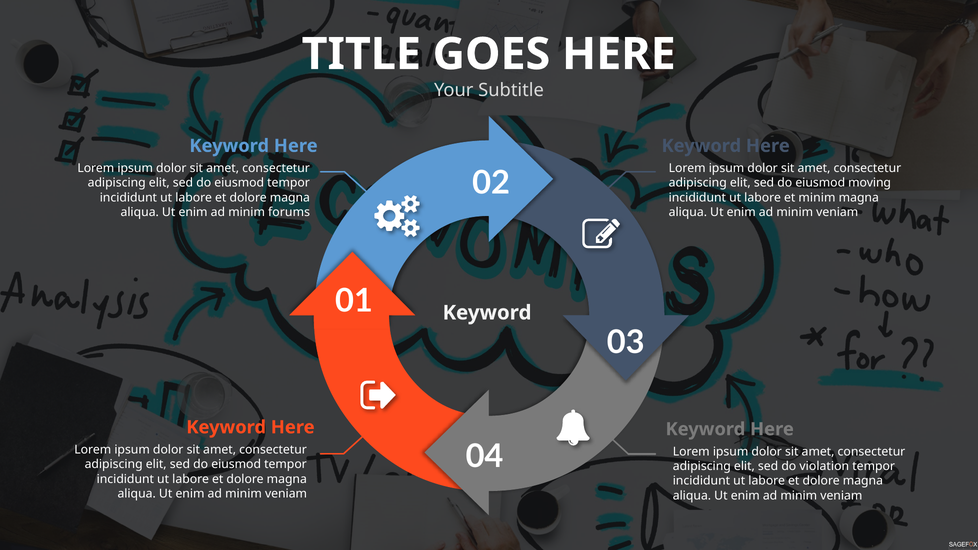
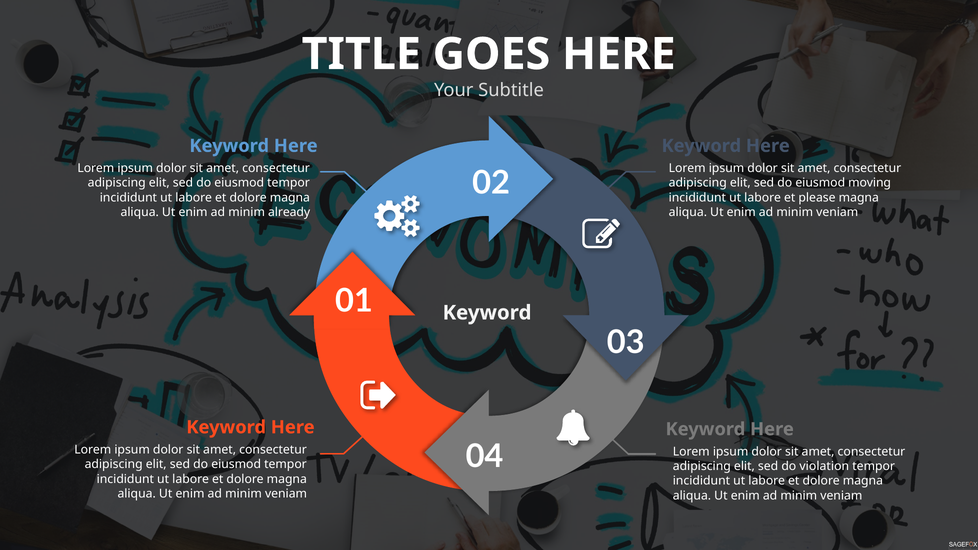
et minim: minim -> please (817, 198)
forums: forums -> already (289, 212)
